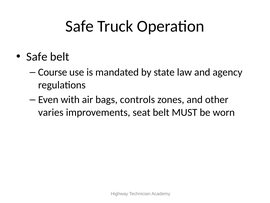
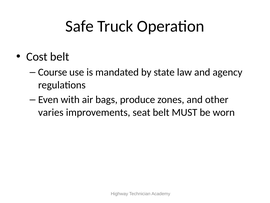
Safe: Safe -> Cost (37, 57)
controls: controls -> produce (138, 99)
